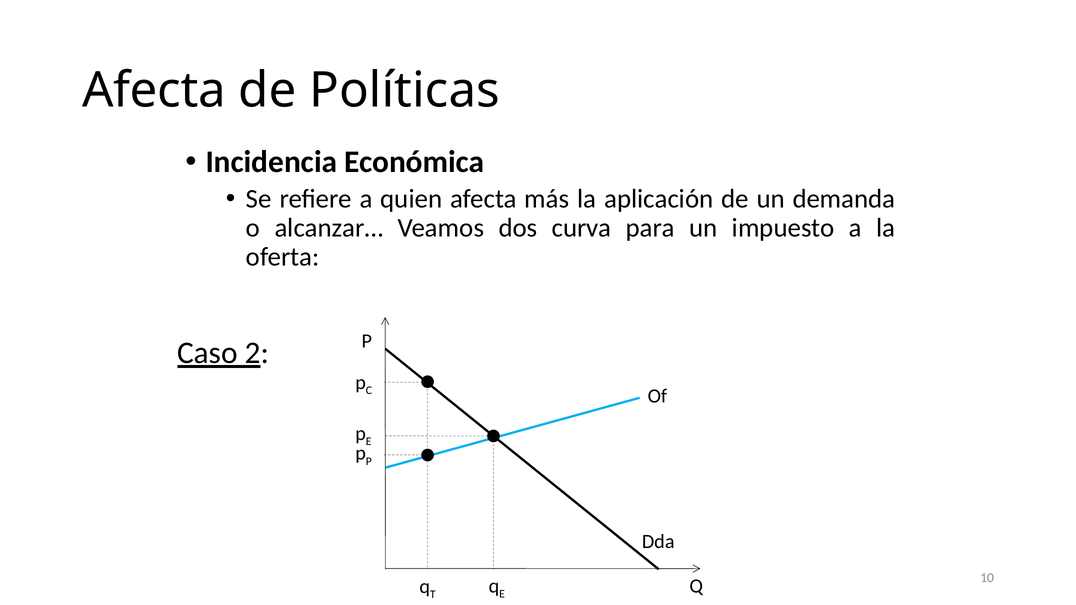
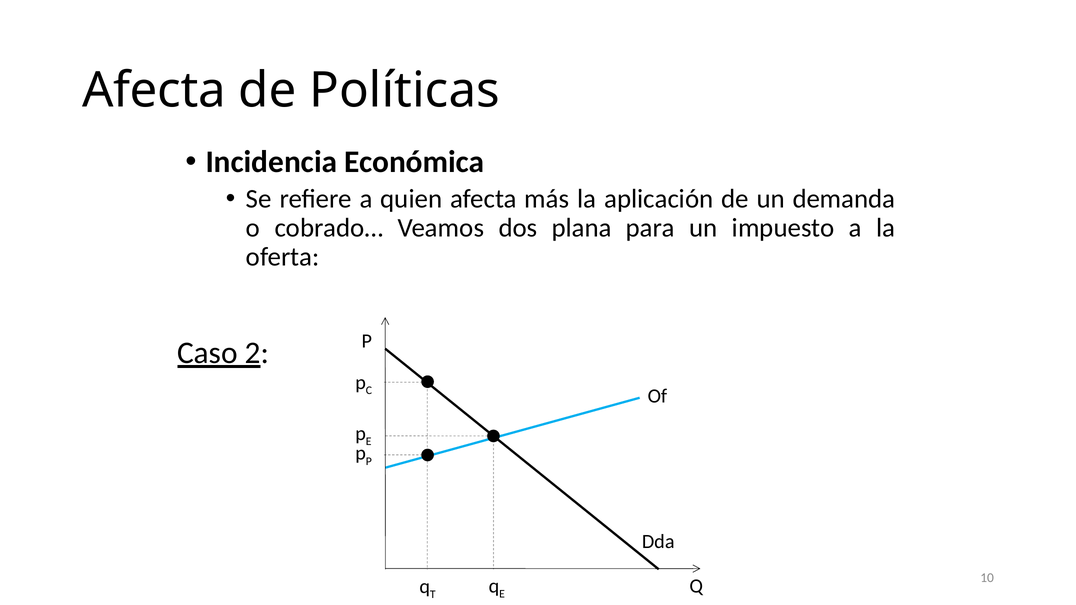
alcanzar…: alcanzar… -> cobrado… (329, 228)
curva: curva -> plana (582, 228)
